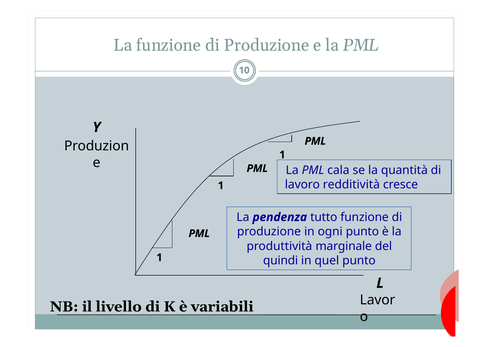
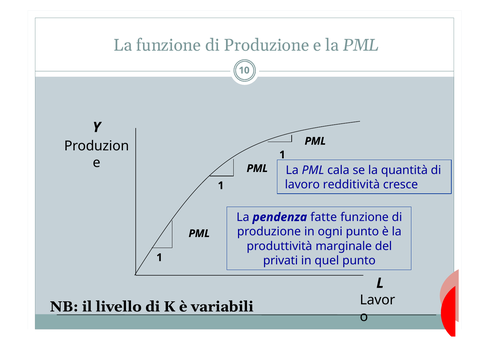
tutto: tutto -> fatte (324, 217)
quindi: quindi -> privati (281, 260)
